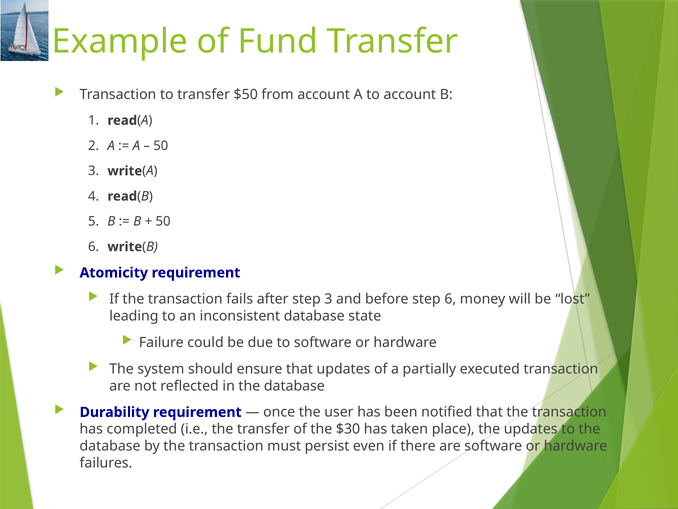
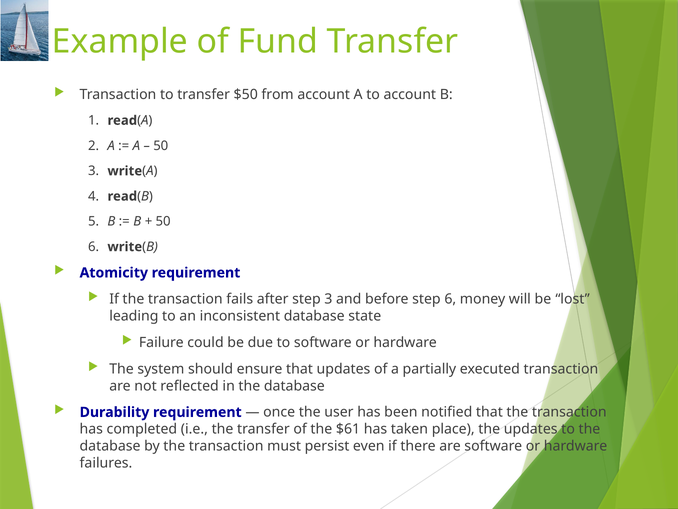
$30: $30 -> $61 (348, 429)
